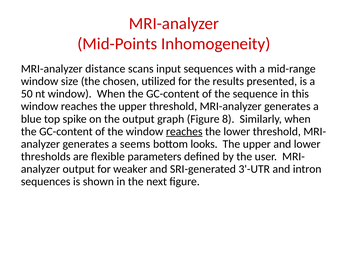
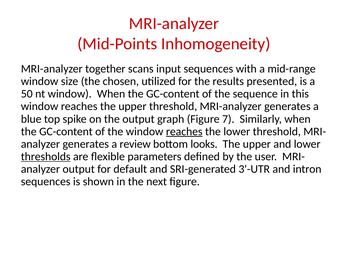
distance: distance -> together (105, 69)
8: 8 -> 7 (228, 119)
seems: seems -> review (135, 144)
thresholds underline: none -> present (46, 156)
weaker: weaker -> default (130, 169)
